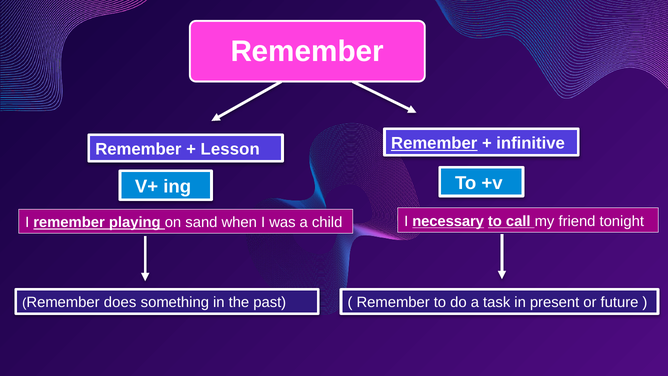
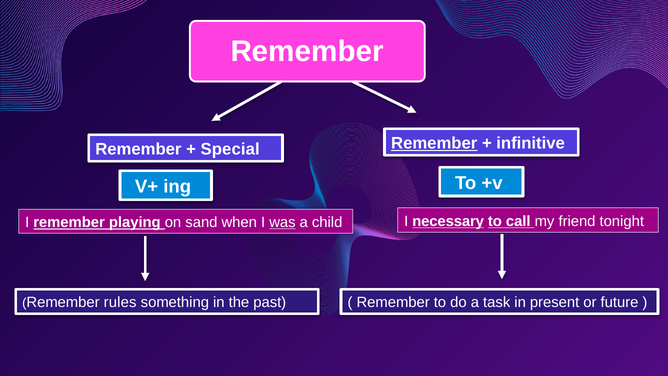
Lesson: Lesson -> Special (230, 149)
was underline: none -> present (282, 222)
does: does -> rules (120, 302)
